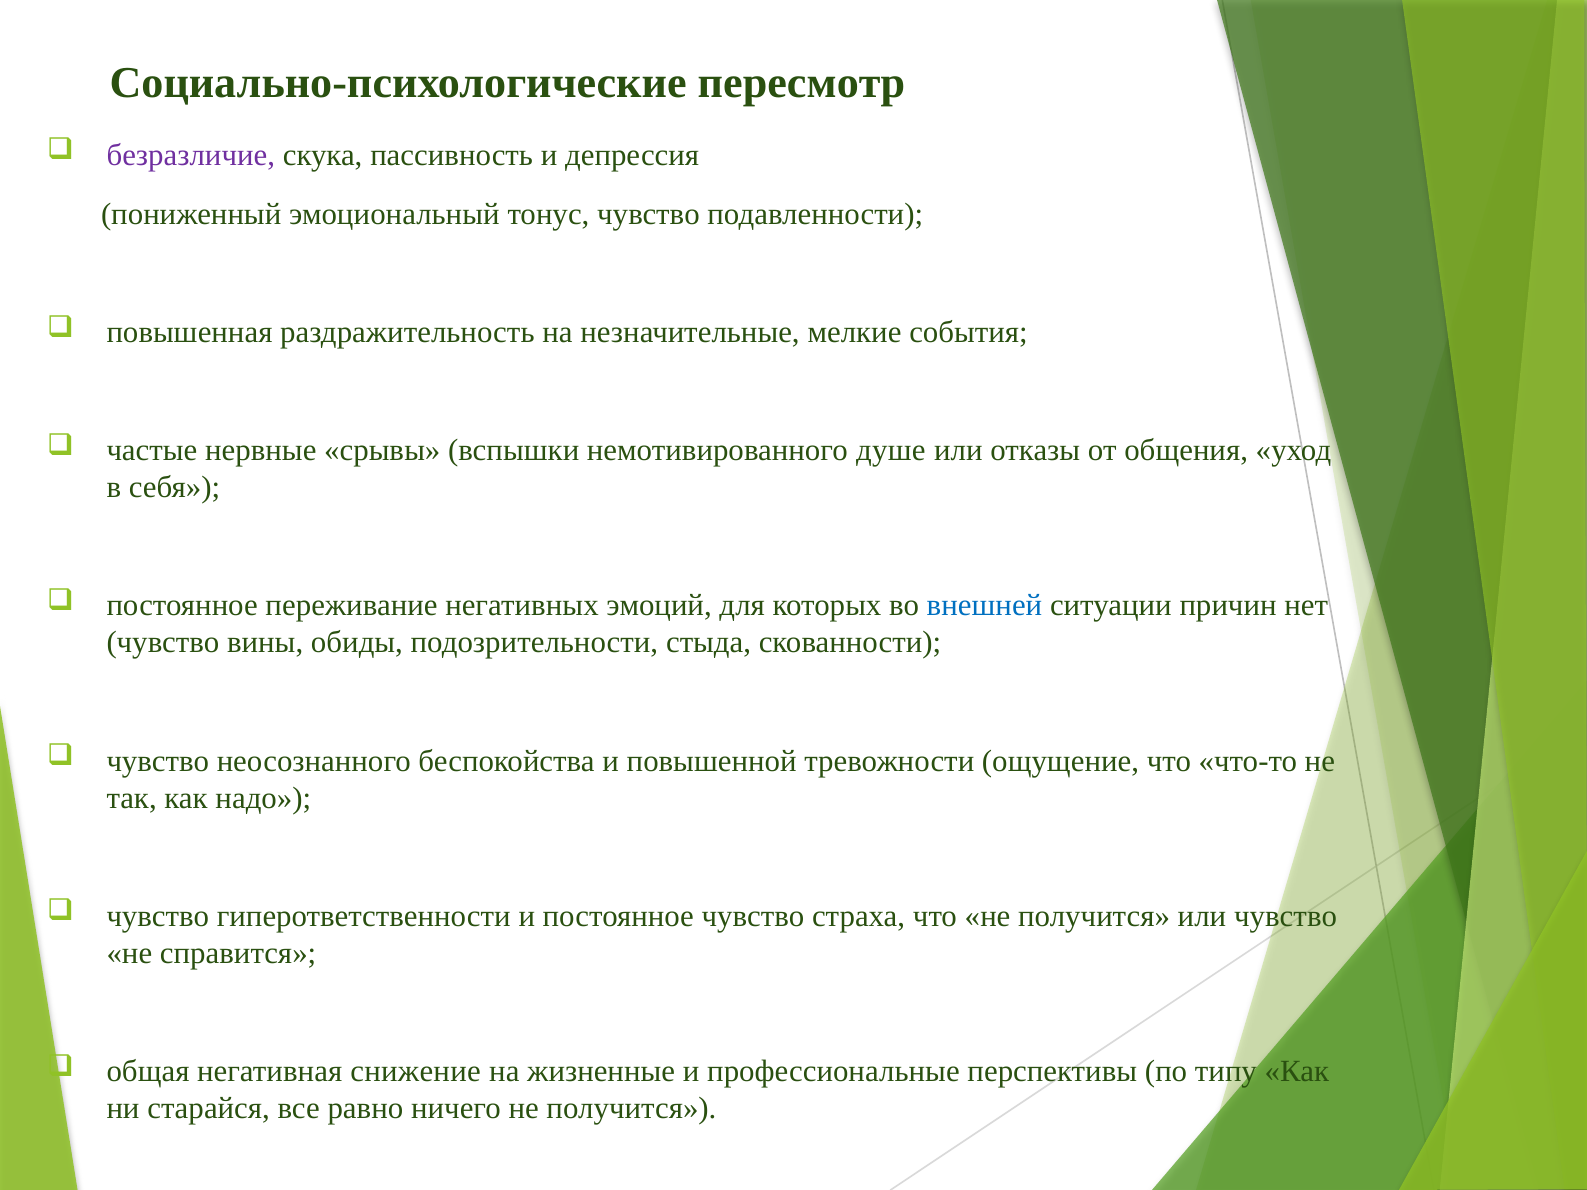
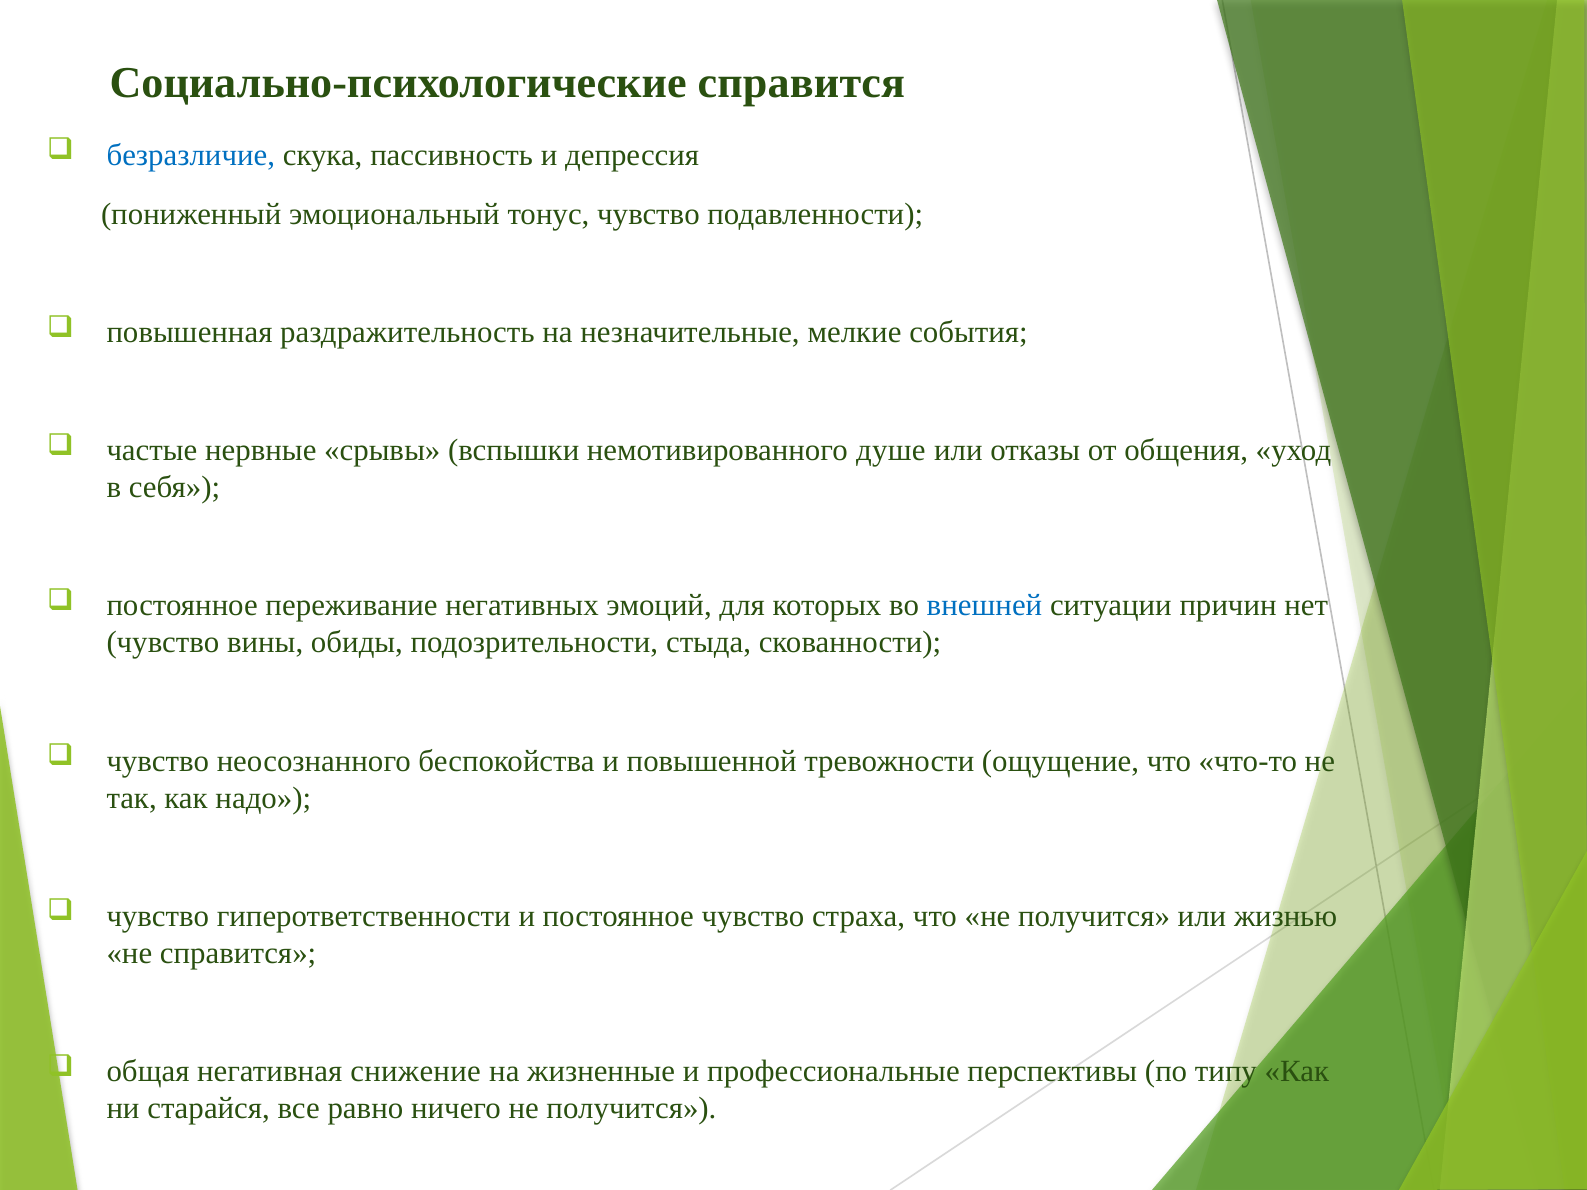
Социально-психологические пересмотр: пересмотр -> справится (801, 83)
безразличие colour: purple -> blue (191, 155)
или чувство: чувство -> жизнью (1286, 916)
